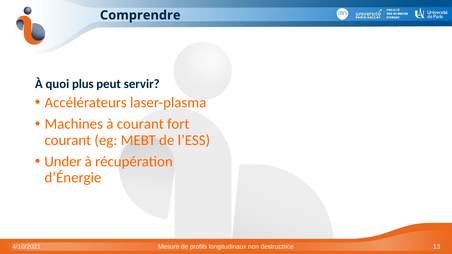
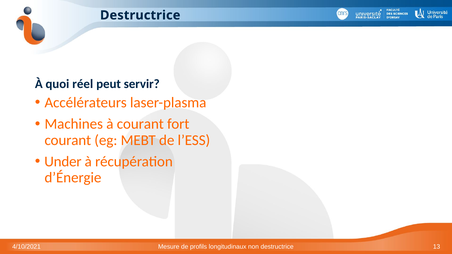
Comprendre: Comprendre -> Destructrice (140, 15)
plus: plus -> réel (83, 84)
